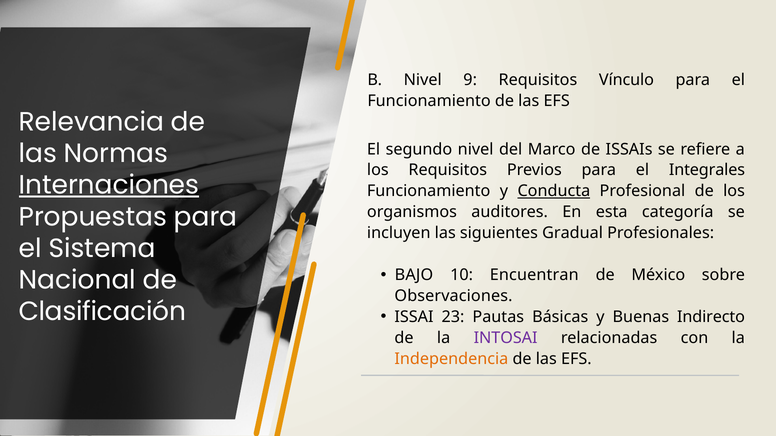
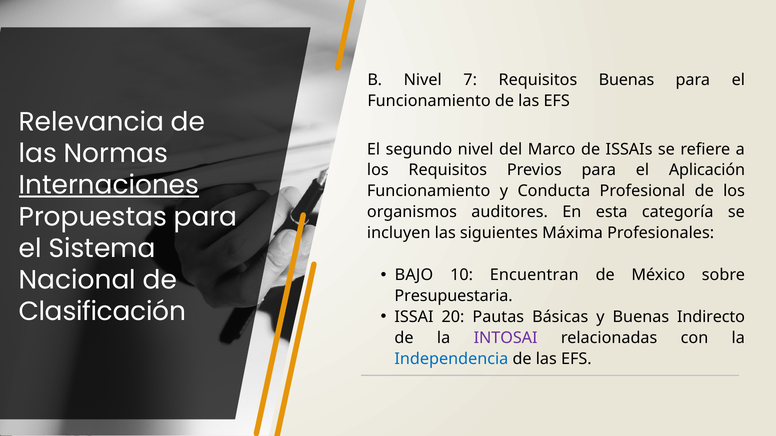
9: 9 -> 7 (470, 80)
Requisitos Vínculo: Vínculo -> Buenas (626, 80)
Integrales: Integrales -> Aplicación (707, 170)
Conducta underline: present -> none (554, 191)
Gradual: Gradual -> Máxima (573, 233)
Observaciones: Observaciones -> Presupuestaria (454, 296)
23: 23 -> 20 (453, 317)
Independencia colour: orange -> blue (451, 359)
